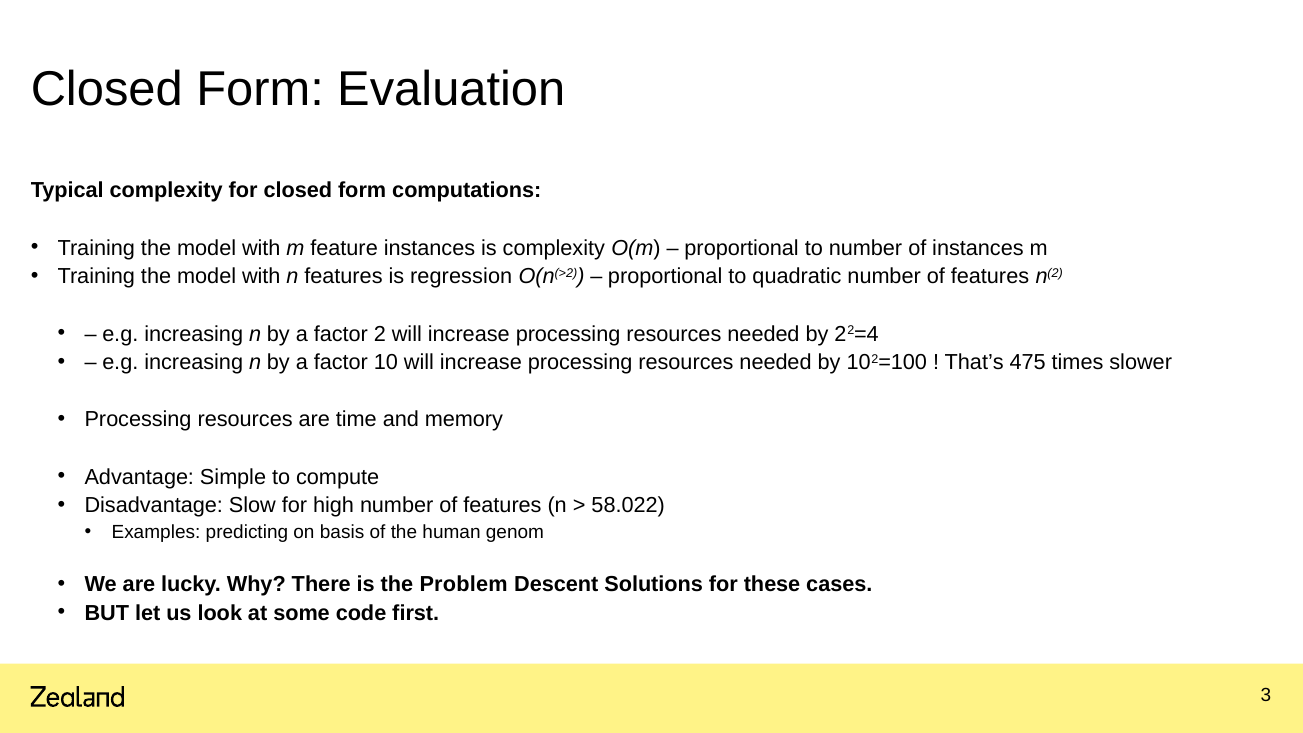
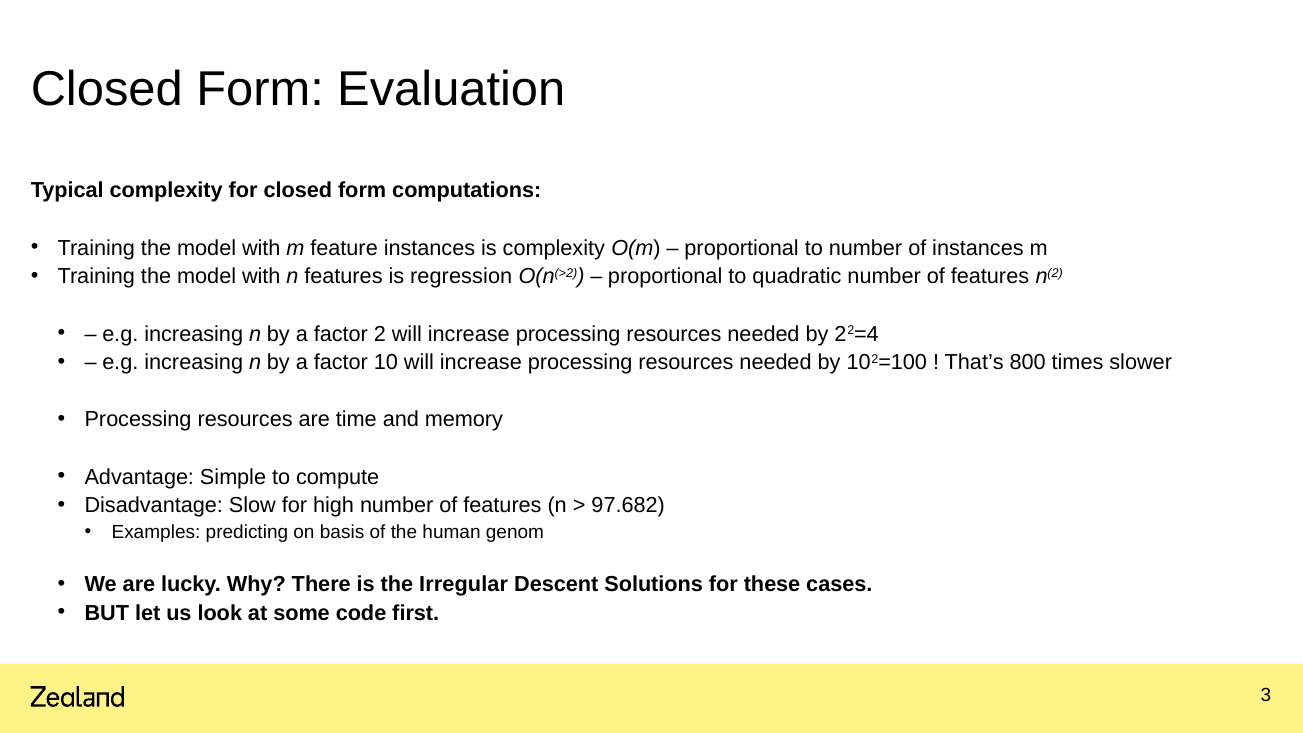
475: 475 -> 800 (1028, 362)
58.022: 58.022 -> 97.682 (628, 506)
Problem: Problem -> Irregular (464, 584)
